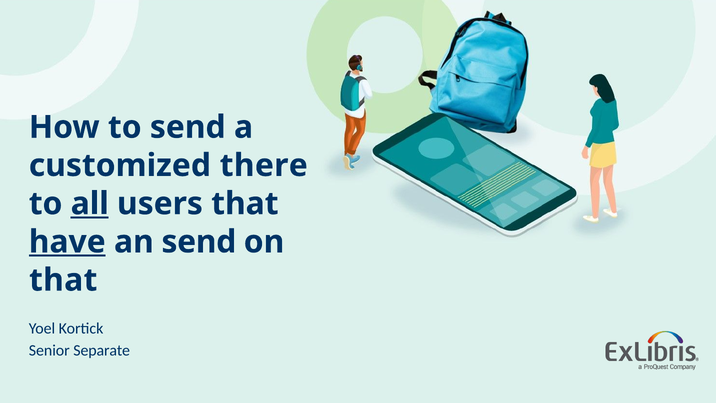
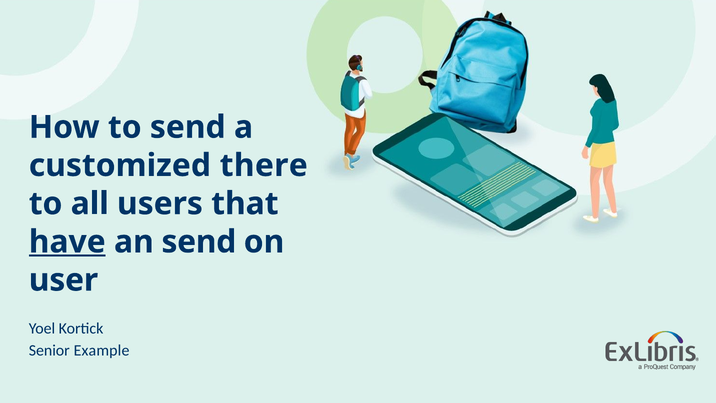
all underline: present -> none (90, 204)
that: that -> user (63, 280)
Separate: Separate -> Example (102, 350)
